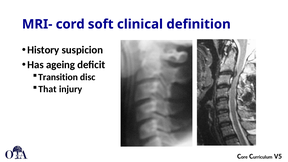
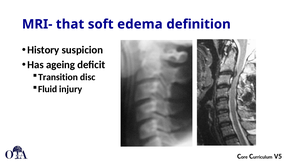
cord: cord -> that (70, 24)
clinical: clinical -> edema (140, 24)
That: That -> Fluid (48, 89)
